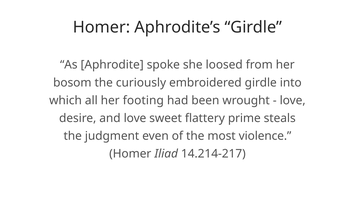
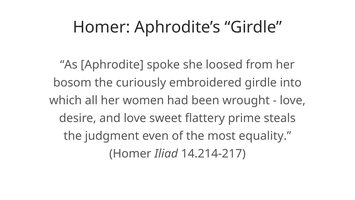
footing: footing -> women (143, 100)
violence: violence -> equality (265, 136)
